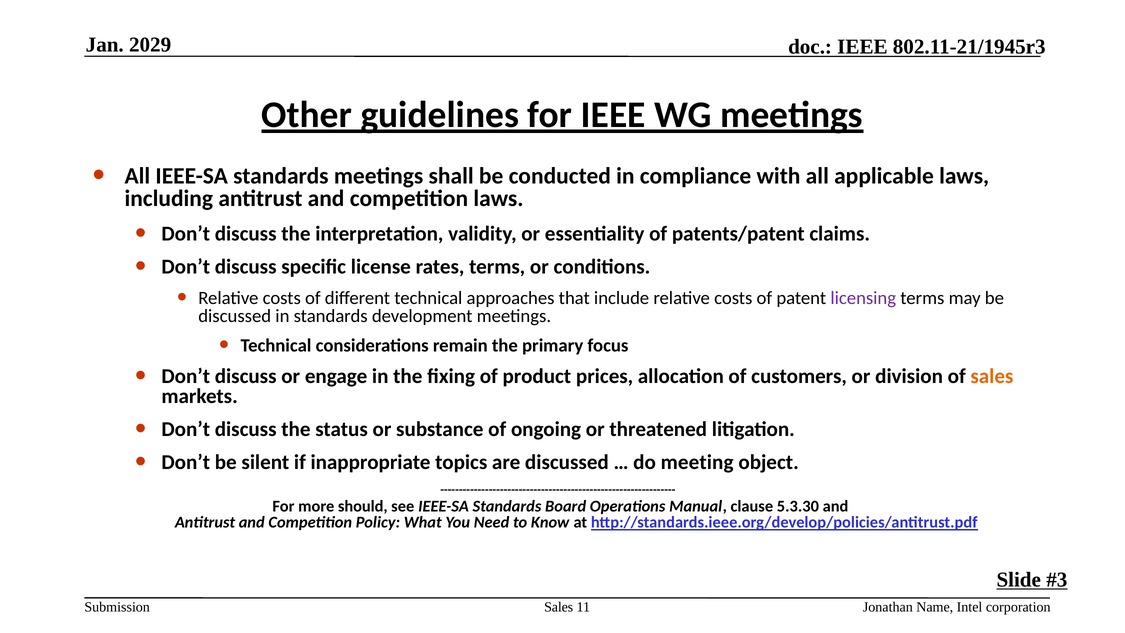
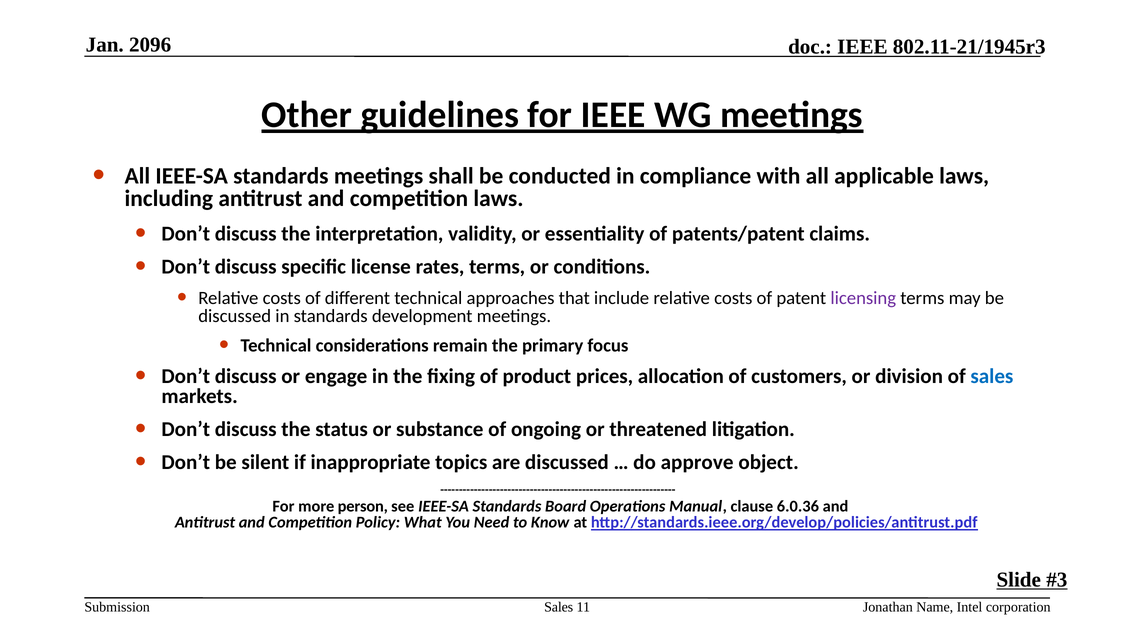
2029: 2029 -> 2096 (150, 45)
sales colour: orange -> blue (992, 376)
meeting: meeting -> approve (697, 462)
should: should -> person (363, 506)
5.3.30: 5.3.30 -> 6.0.36 (798, 506)
